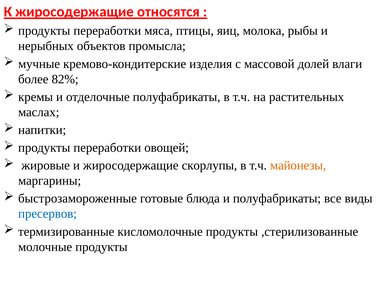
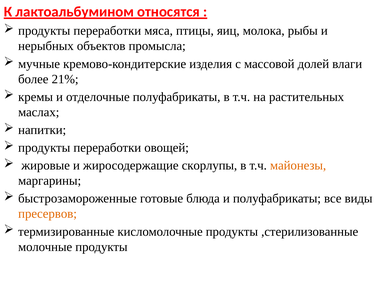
К жиросодержащие: жиросодержащие -> лактоальбумином (75, 12)
82%: 82% -> 21% (65, 79)
пресервов colour: blue -> orange (48, 214)
